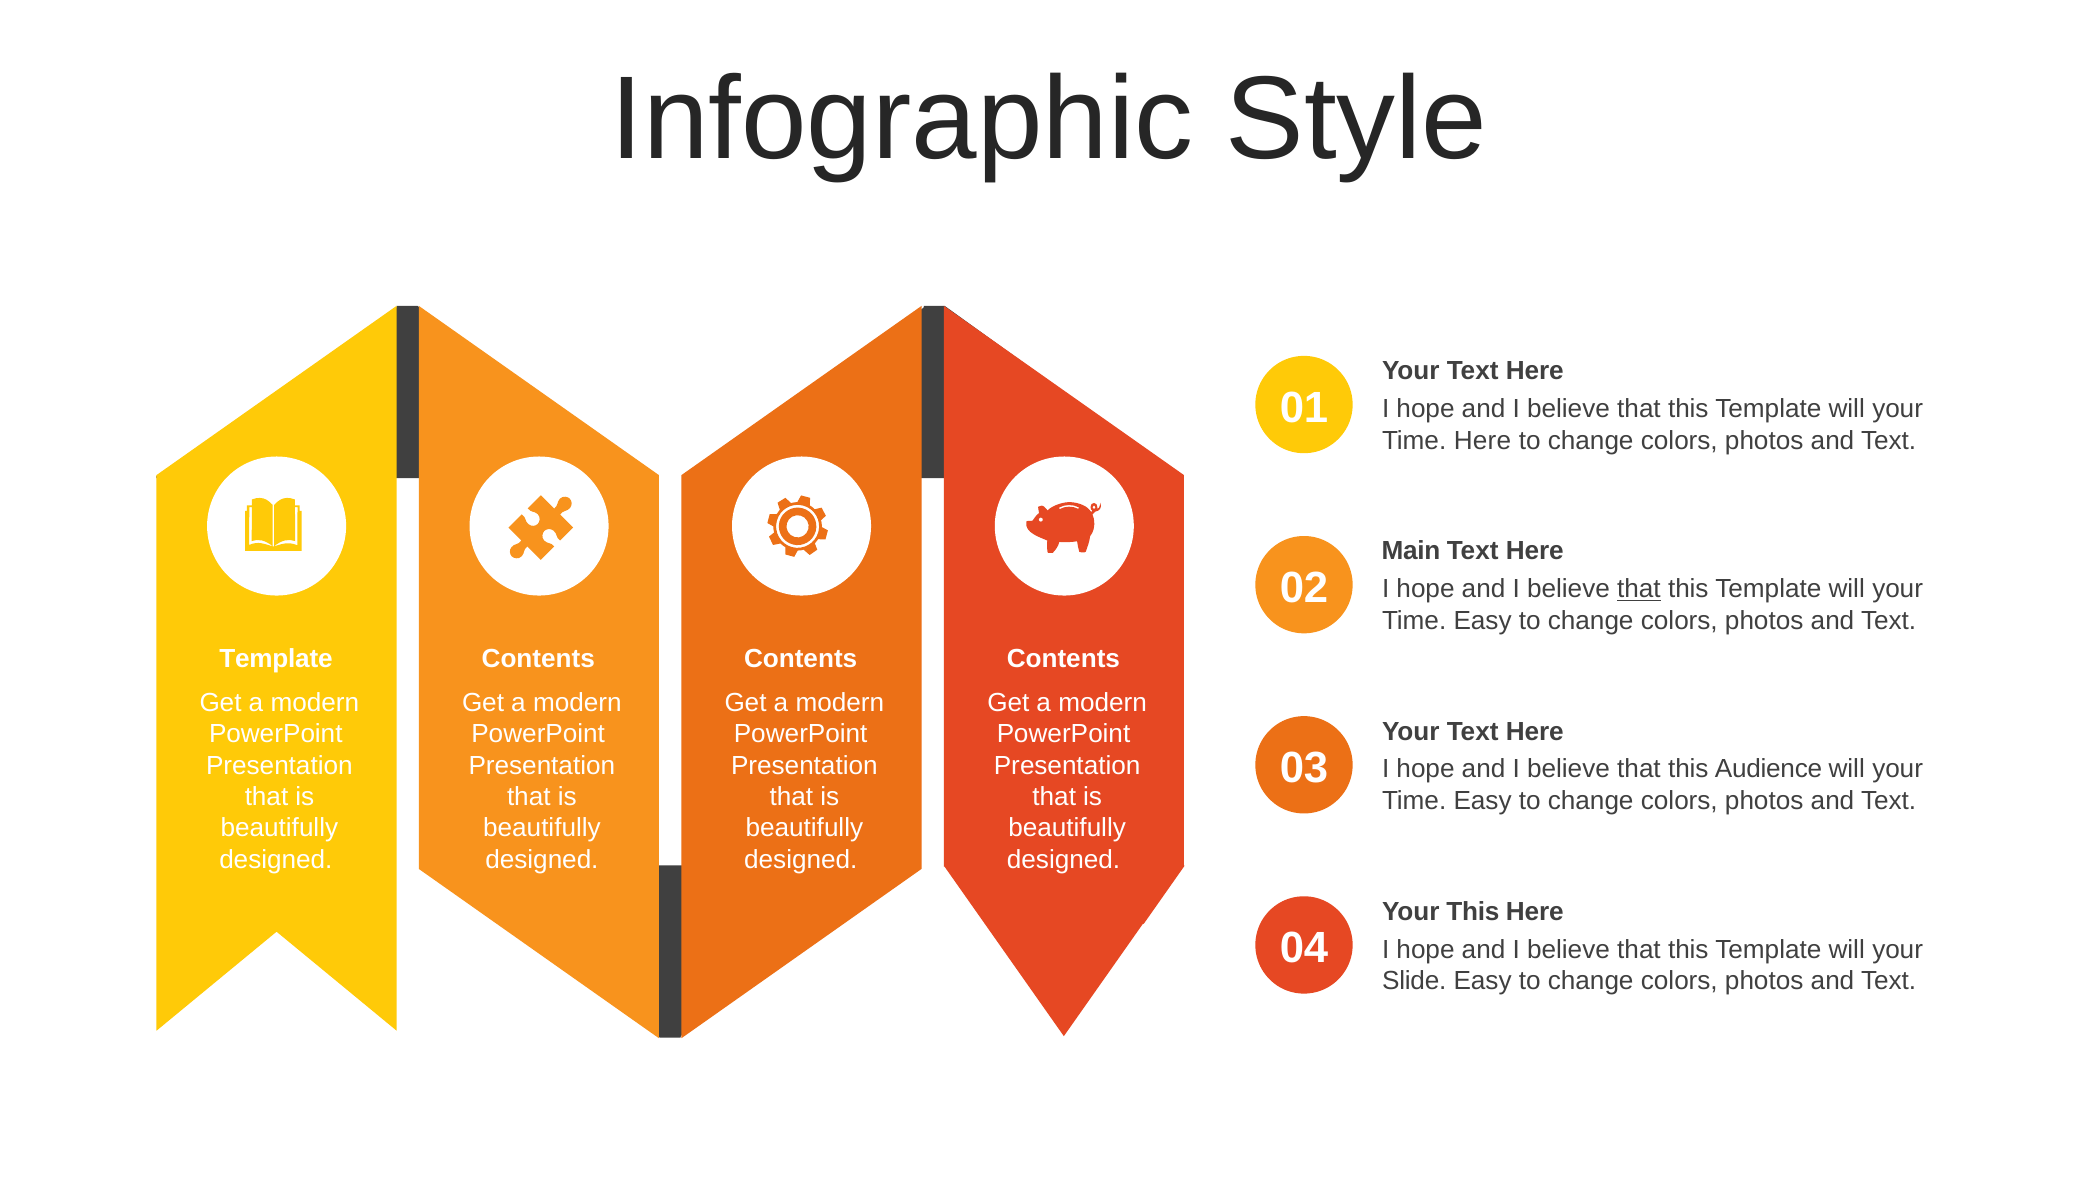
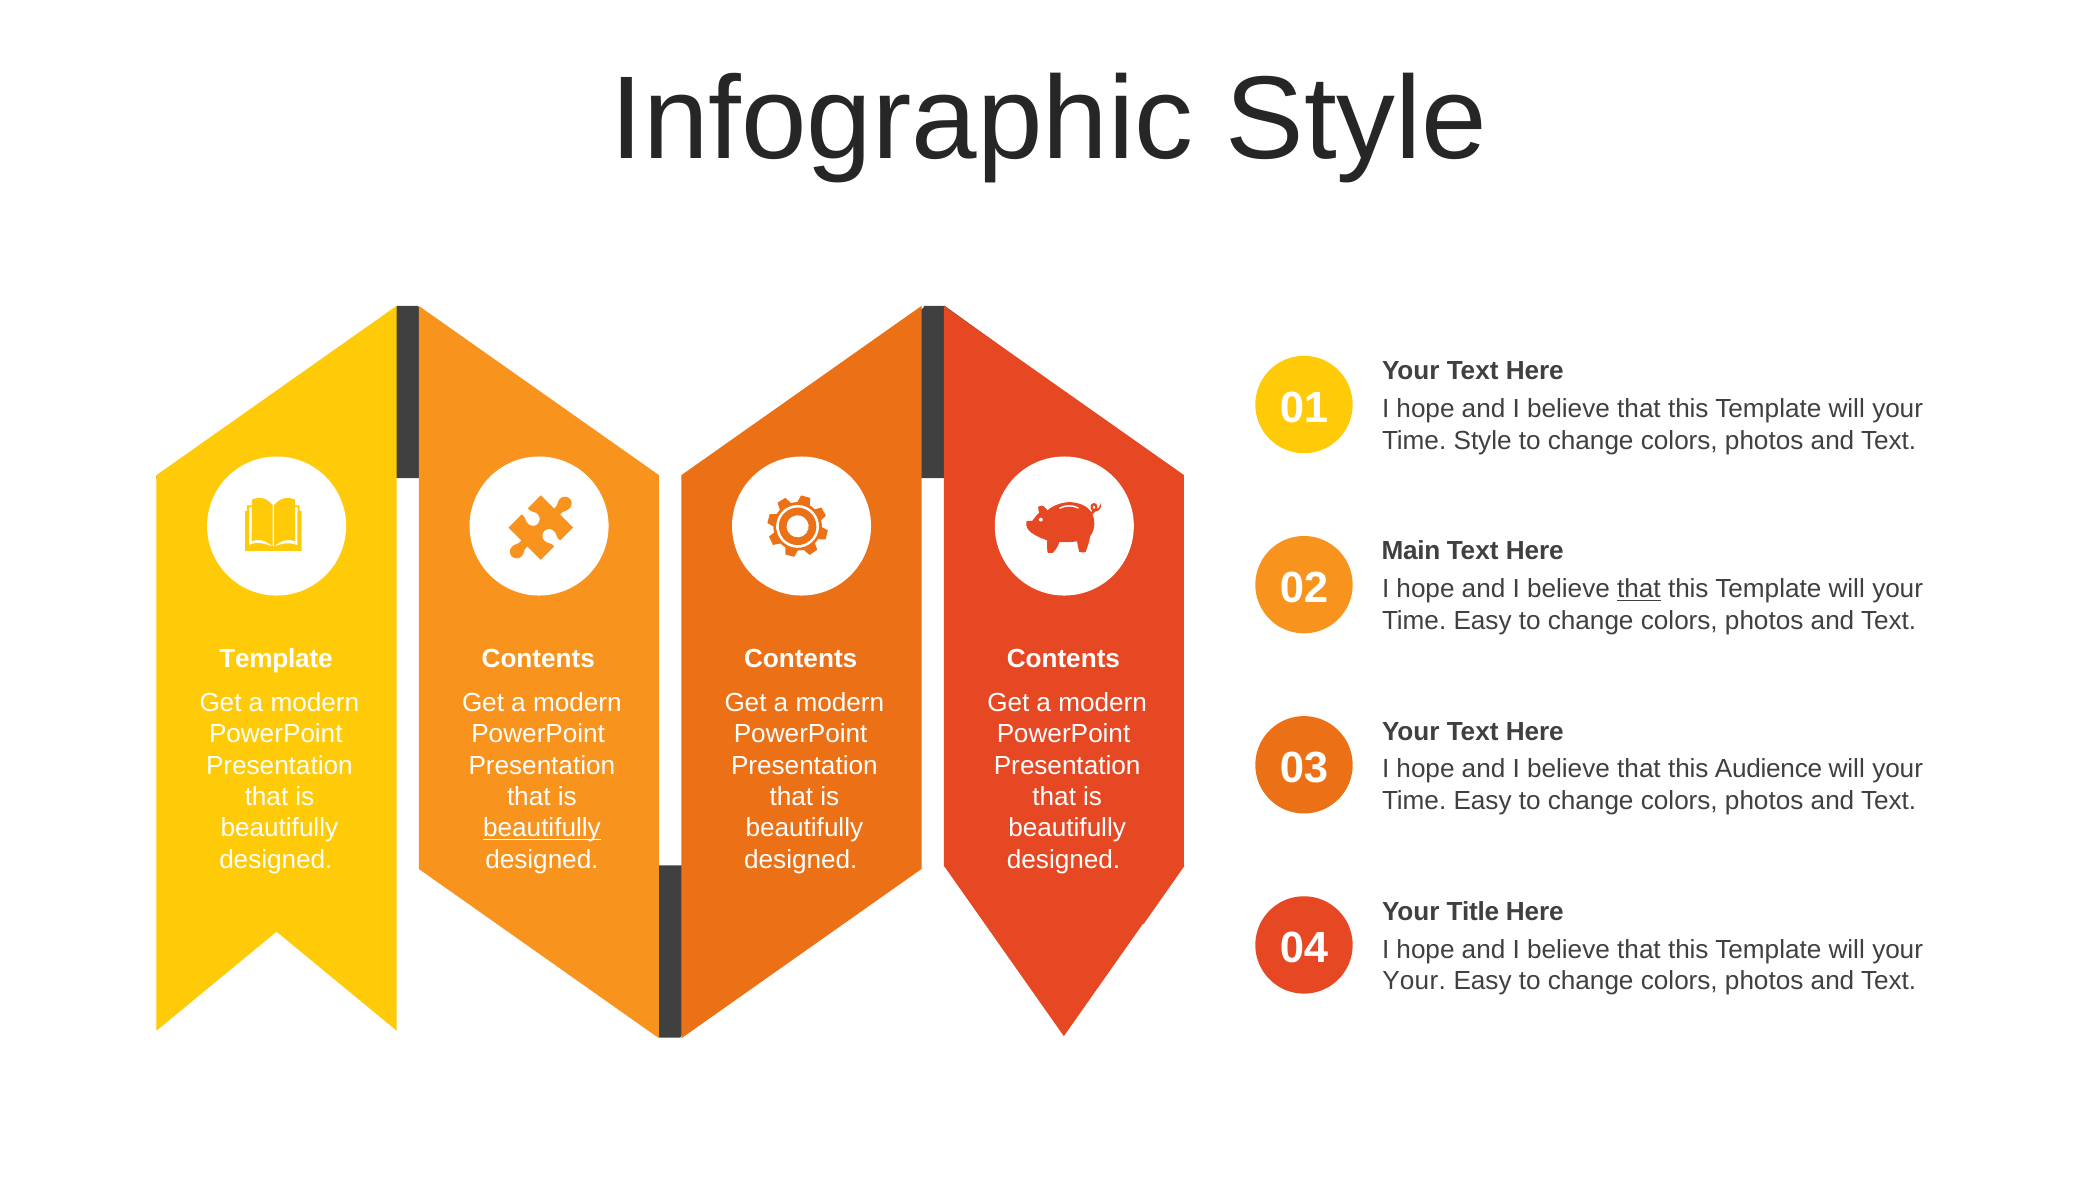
Time Here: Here -> Style (1483, 440)
beautifully underline: none -> present (542, 828)
Your This: This -> Title (1473, 911)
Slide: Slide -> Your (1414, 981)
